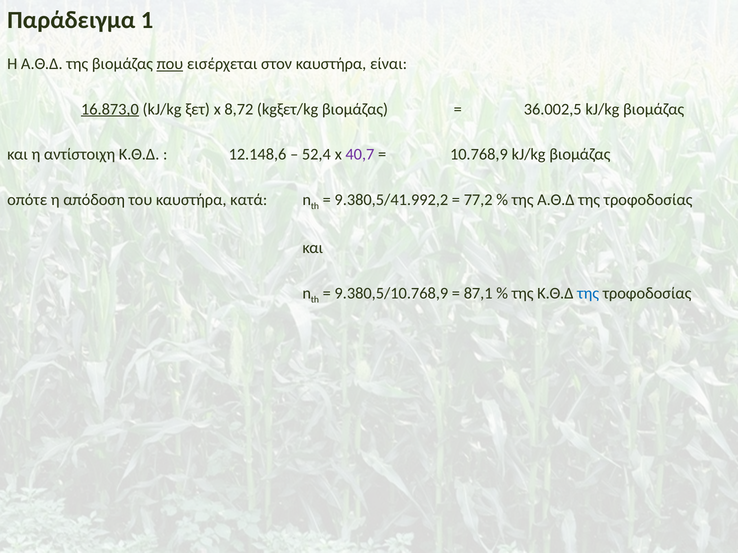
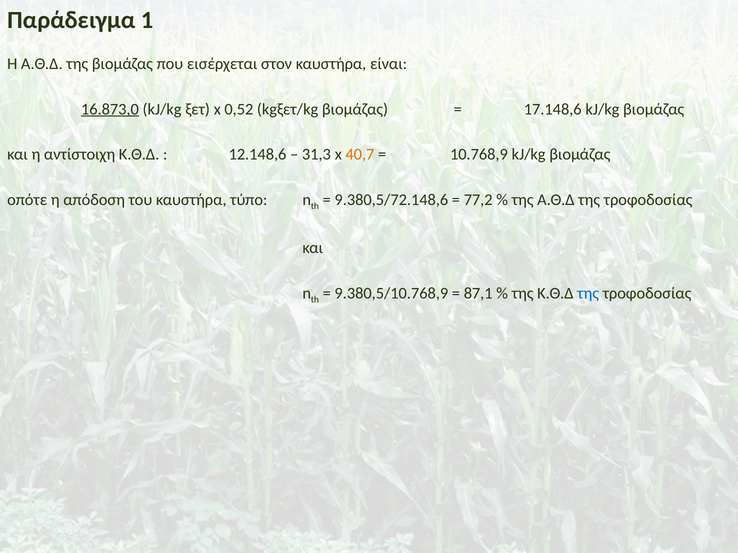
που underline: present -> none (170, 64)
8,72: 8,72 -> 0,52 (239, 109)
36.002,5: 36.002,5 -> 17.148,6 (553, 109)
52,4: 52,4 -> 31,3 (316, 154)
40,7 colour: purple -> orange (360, 154)
κατά: κατά -> τύπο (249, 200)
9.380,5/41.992,2: 9.380,5/41.992,2 -> 9.380,5/72.148,6 (391, 200)
